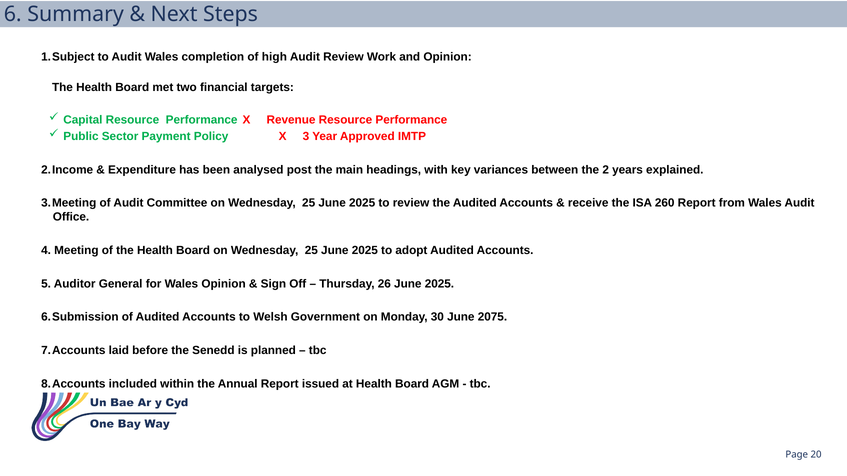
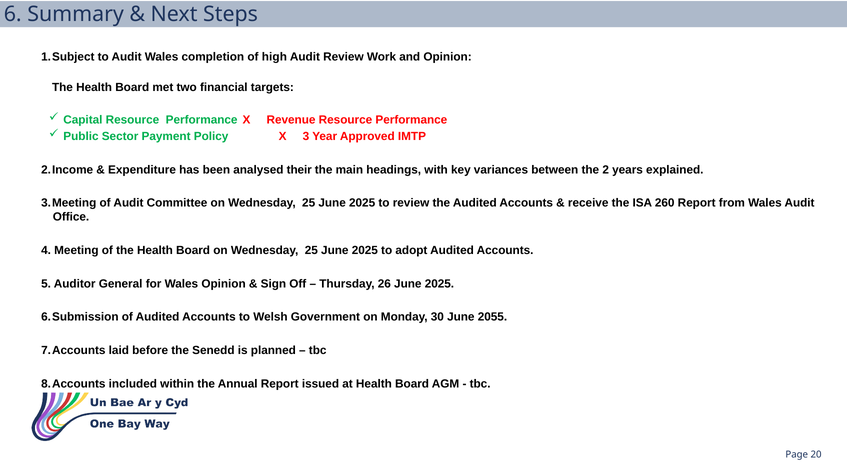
post: post -> their (299, 170)
2075: 2075 -> 2055 (492, 317)
